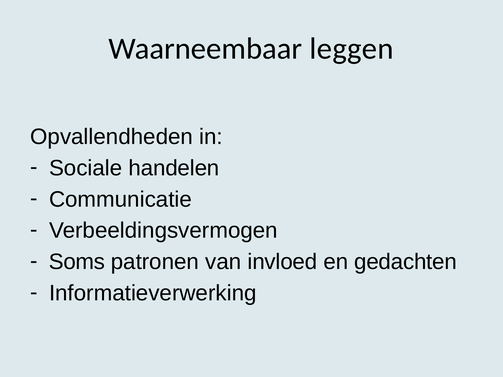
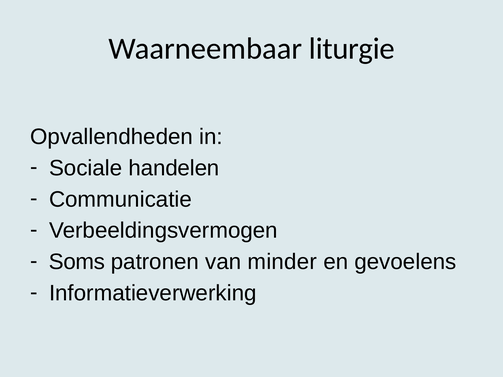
leggen: leggen -> liturgie (352, 49)
invloed: invloed -> minder (282, 262)
gedachten: gedachten -> gevoelens (405, 262)
